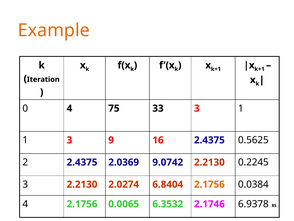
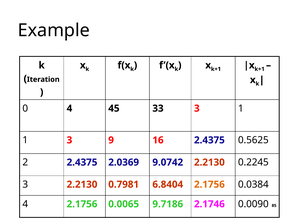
Example colour: orange -> black (54, 30)
75: 75 -> 45 (114, 108)
2.0274: 2.0274 -> 0.7981 (124, 184)
6.3532: 6.3532 -> 9.7186 (168, 204)
6.9378: 6.9378 -> 0.0090 (253, 204)
